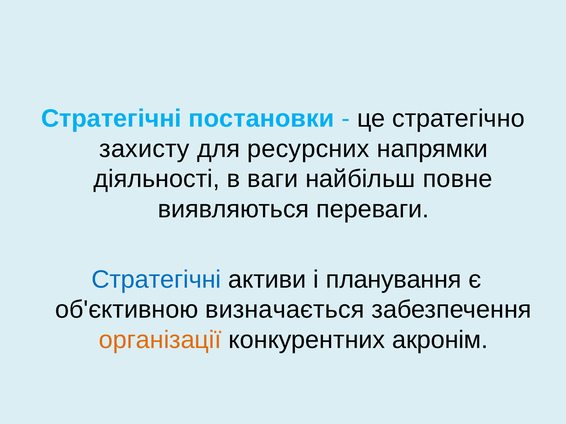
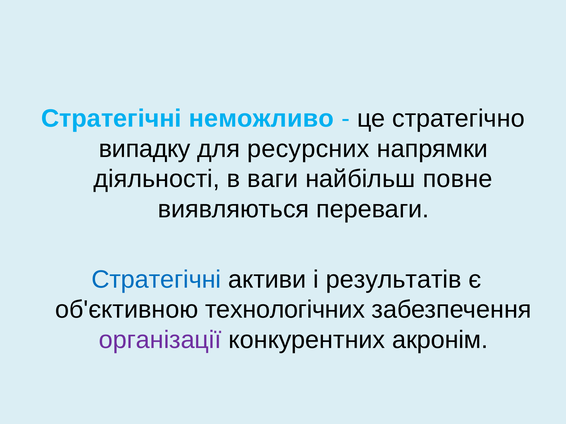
постановки: постановки -> неможливо (261, 119)
захисту: захисту -> випадку (145, 149)
планування: планування -> результатів (394, 280)
визначається: визначається -> технологічних (285, 310)
організації colour: orange -> purple (160, 340)
